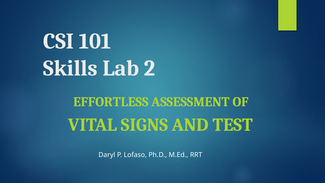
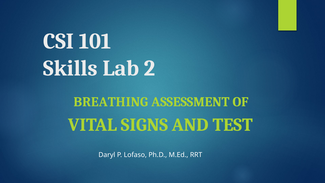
EFFORTLESS: EFFORTLESS -> BREATHING (111, 102)
